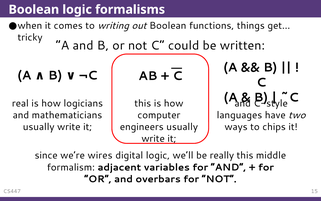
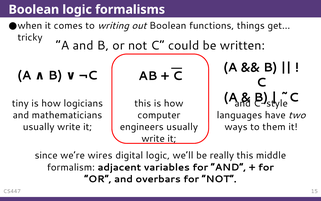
real: real -> tiny (20, 103)
chips: chips -> them (274, 127)
